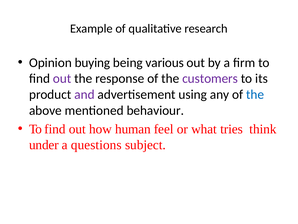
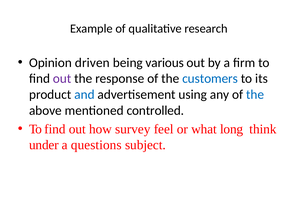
buying: buying -> driven (92, 63)
customers colour: purple -> blue (210, 78)
and colour: purple -> blue (84, 94)
behaviour: behaviour -> controlled (155, 110)
human: human -> survey (133, 129)
tries: tries -> long (232, 129)
